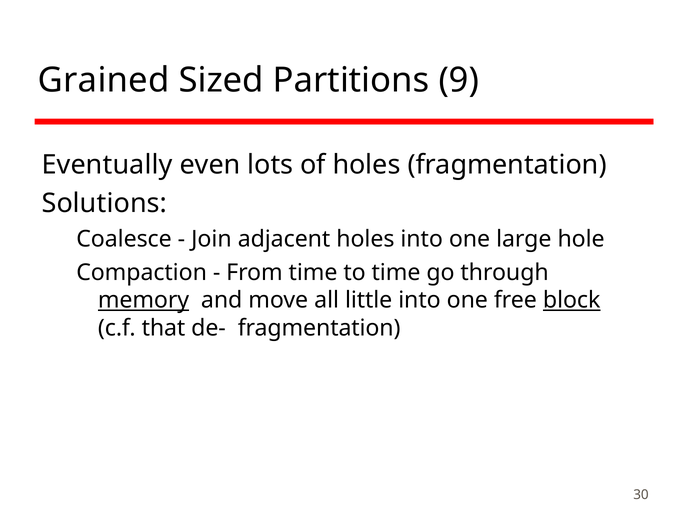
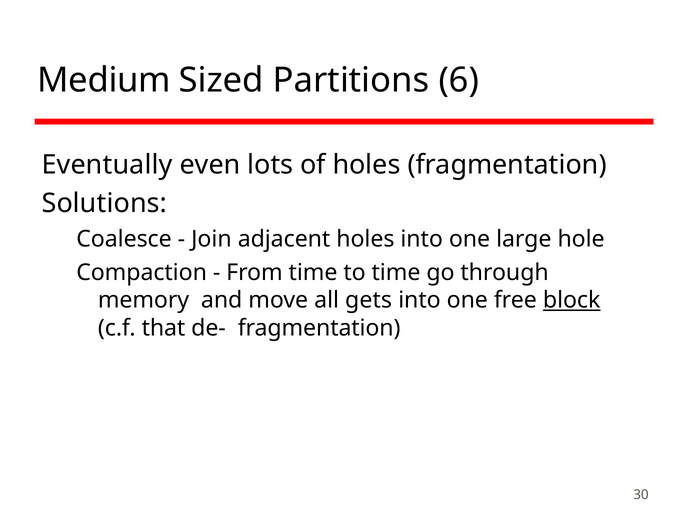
Grained: Grained -> Medium (104, 80)
9: 9 -> 6 (459, 80)
memory underline: present -> none (144, 300)
little: little -> gets (369, 300)
